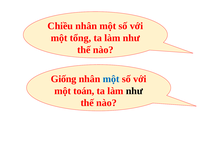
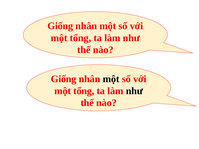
Chiều: Chiều -> Giống (60, 26)
một colour: blue -> black (111, 79)
toán: toán -> tổng (84, 91)
